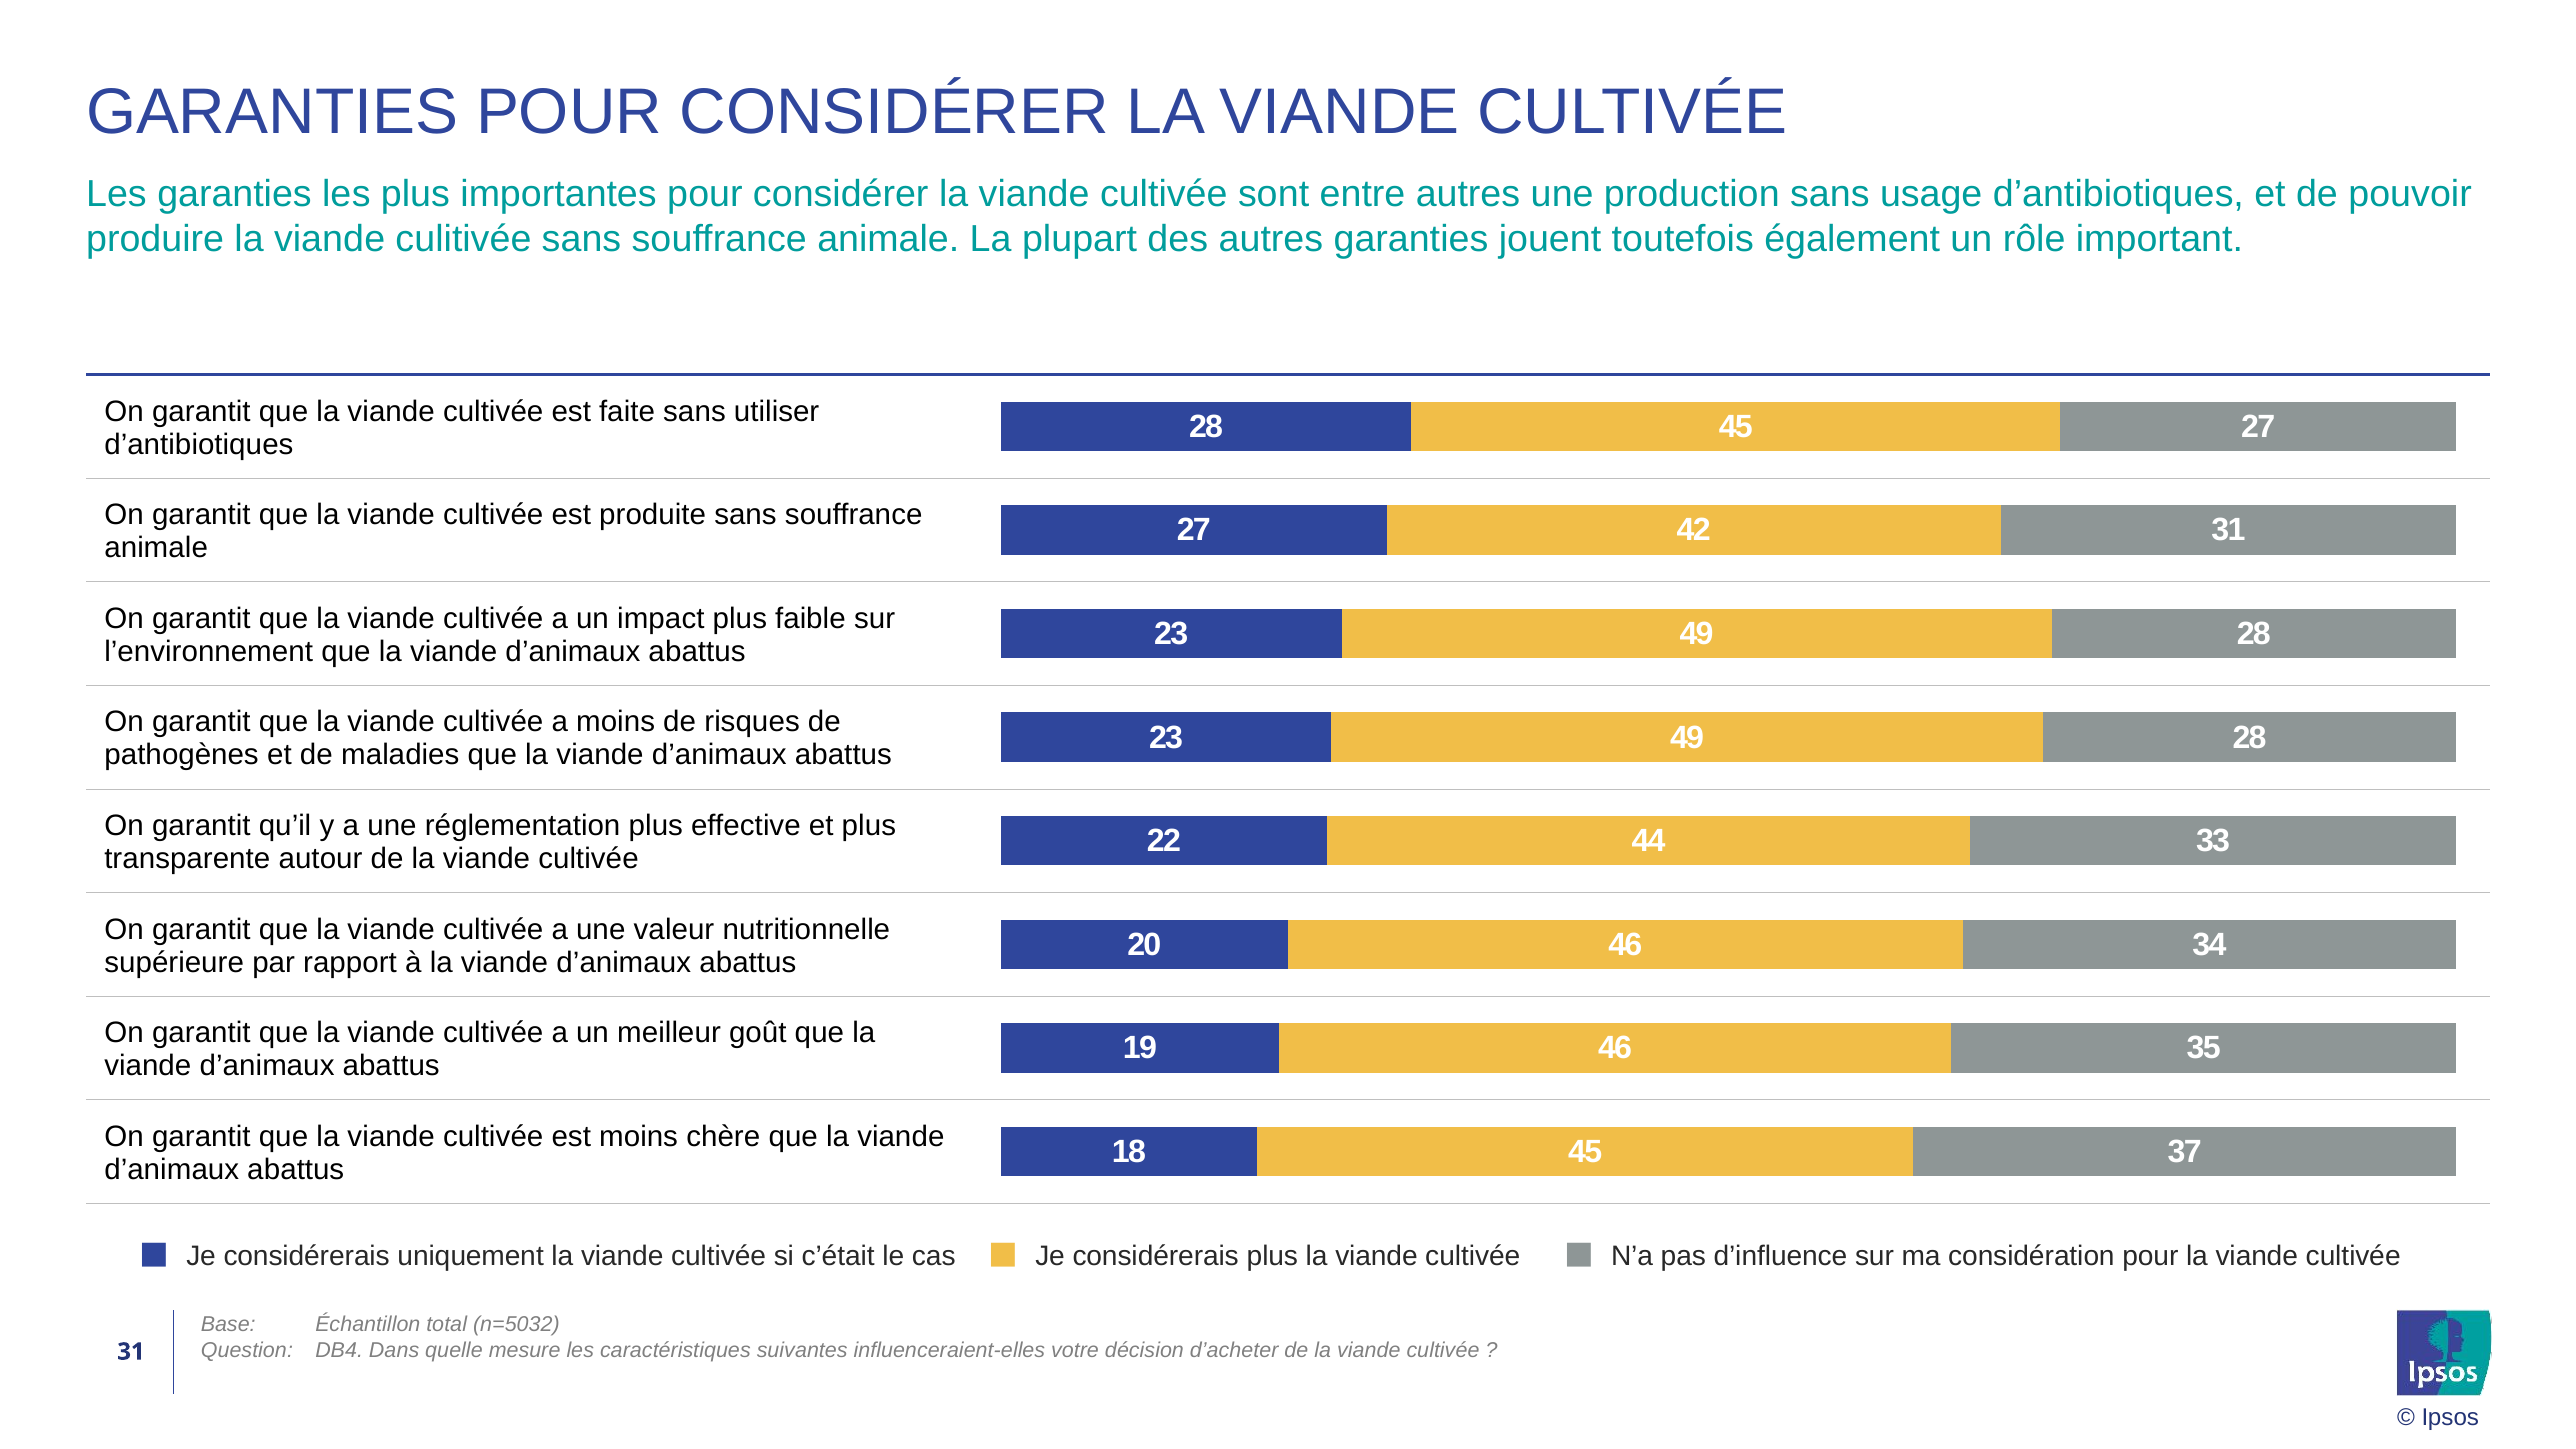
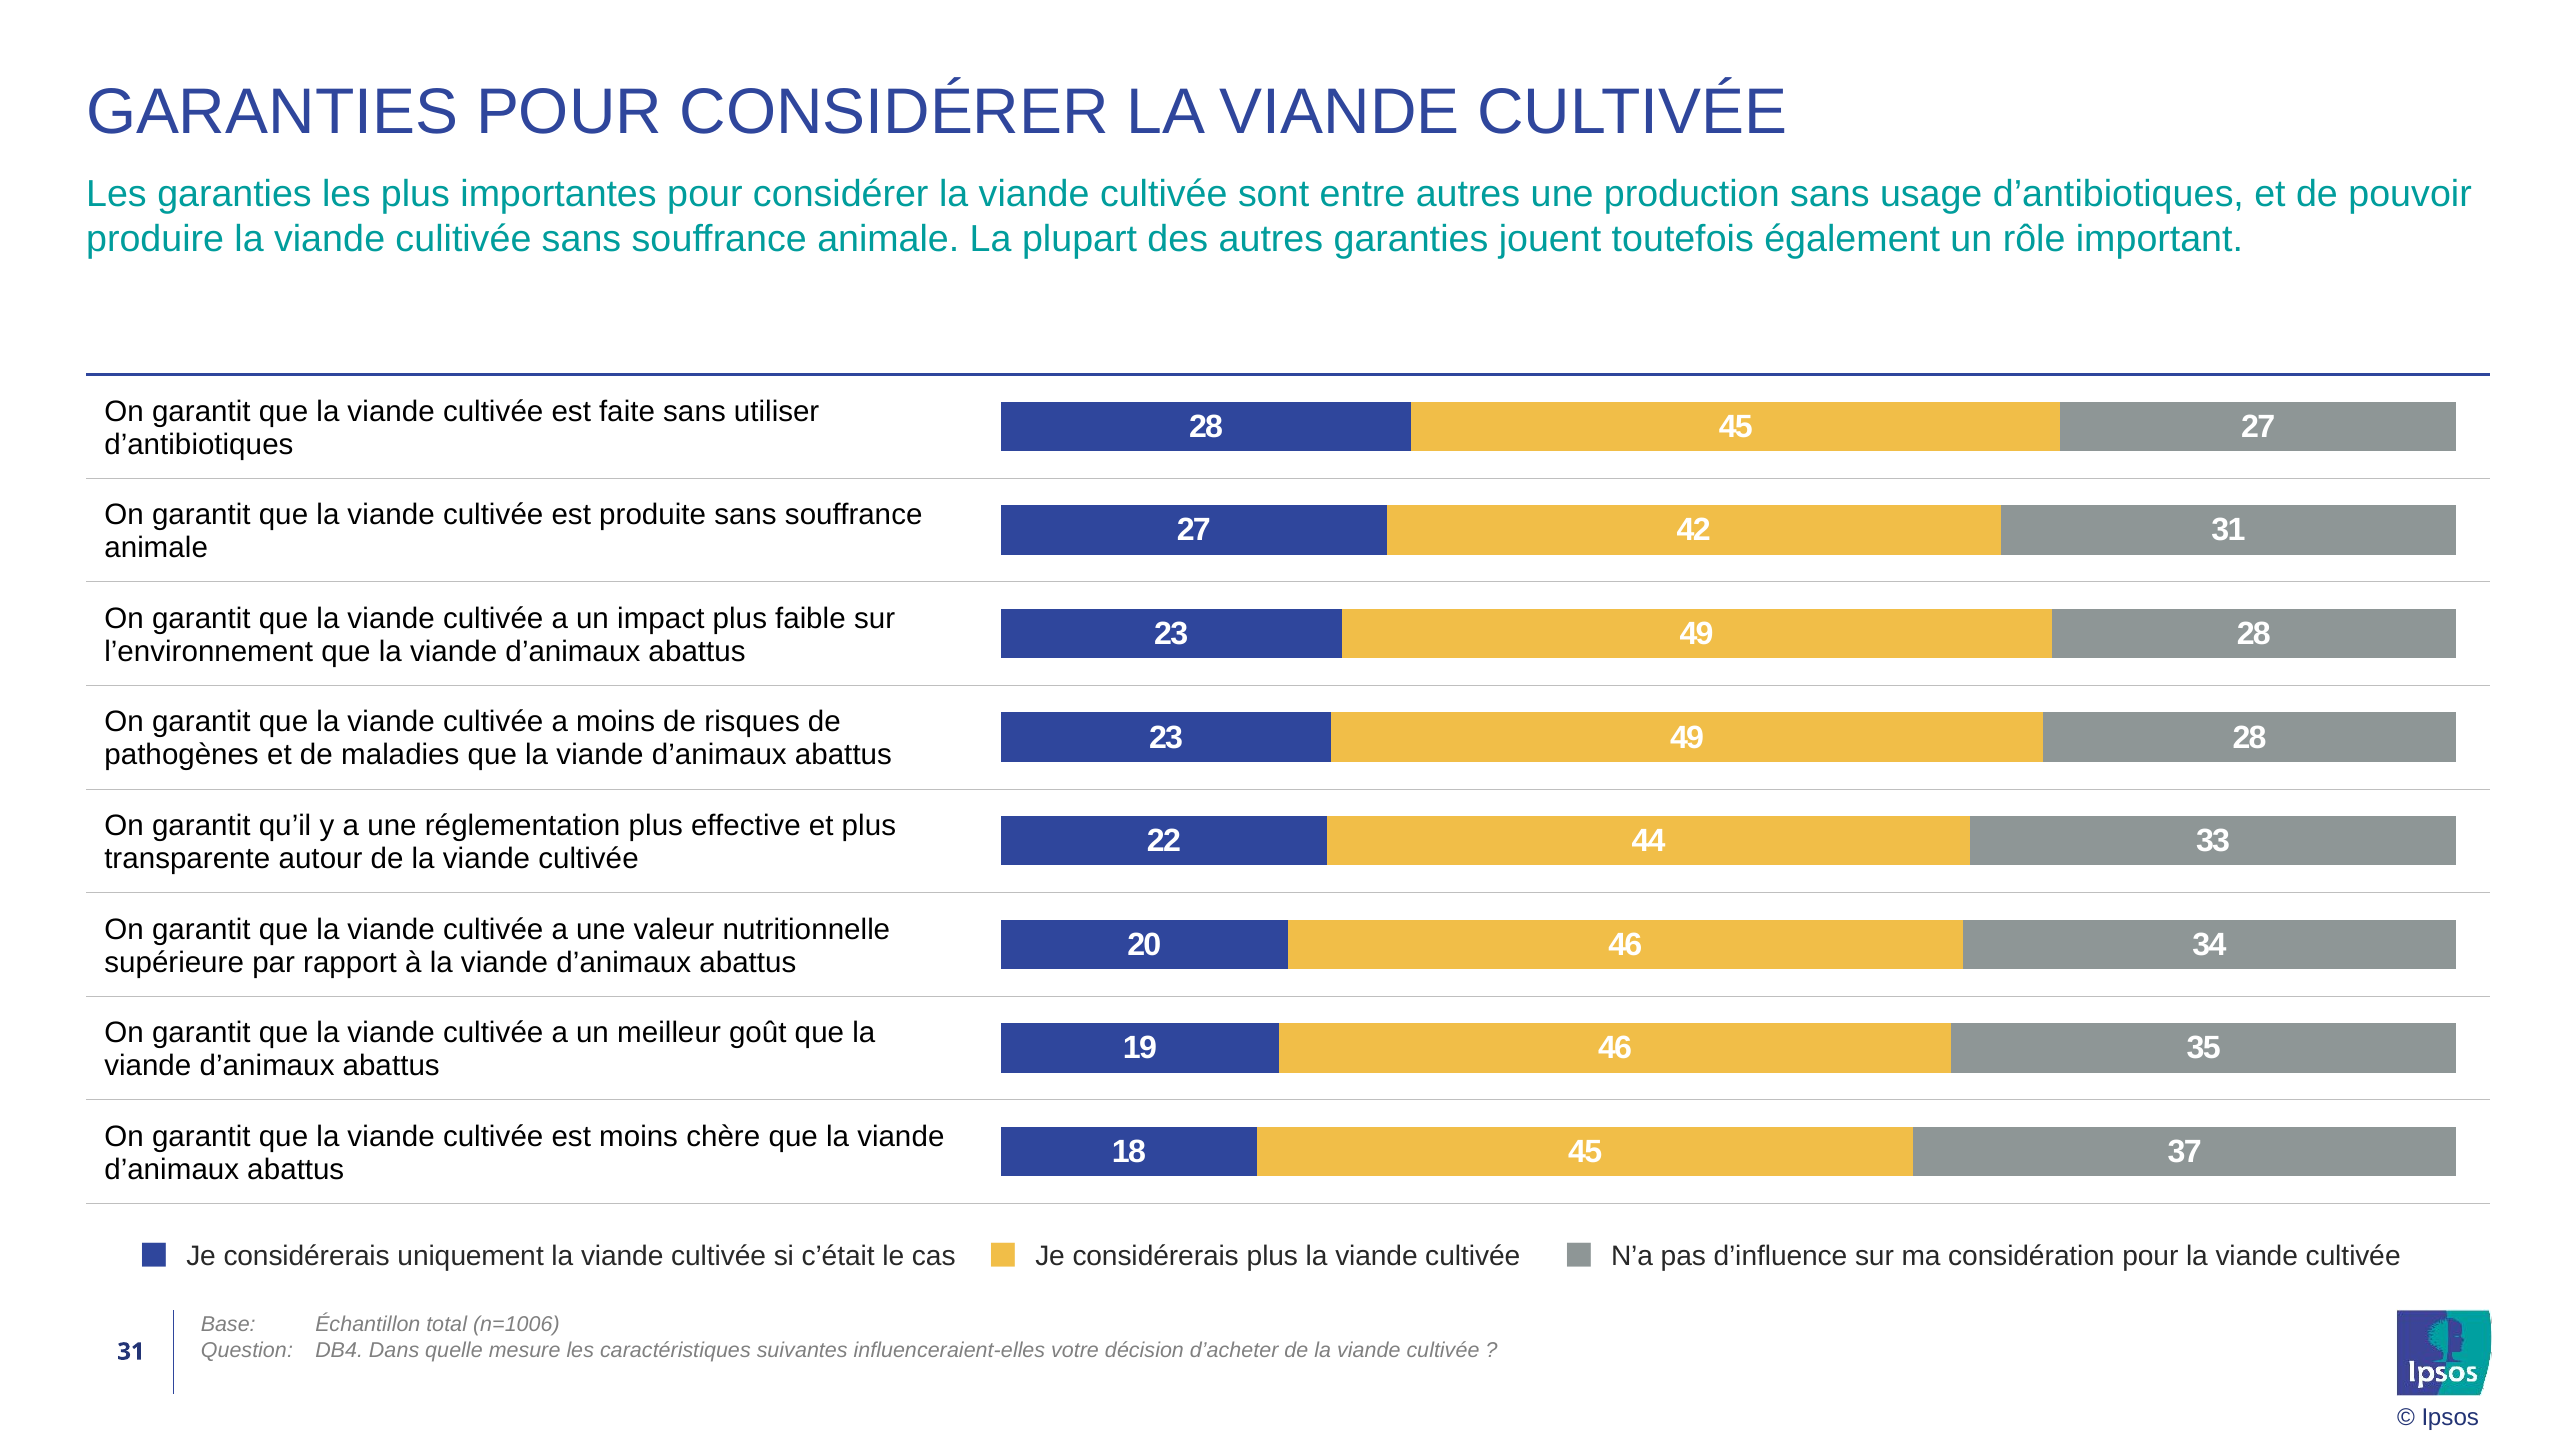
n=5032: n=5032 -> n=1006 (516, 1324)
